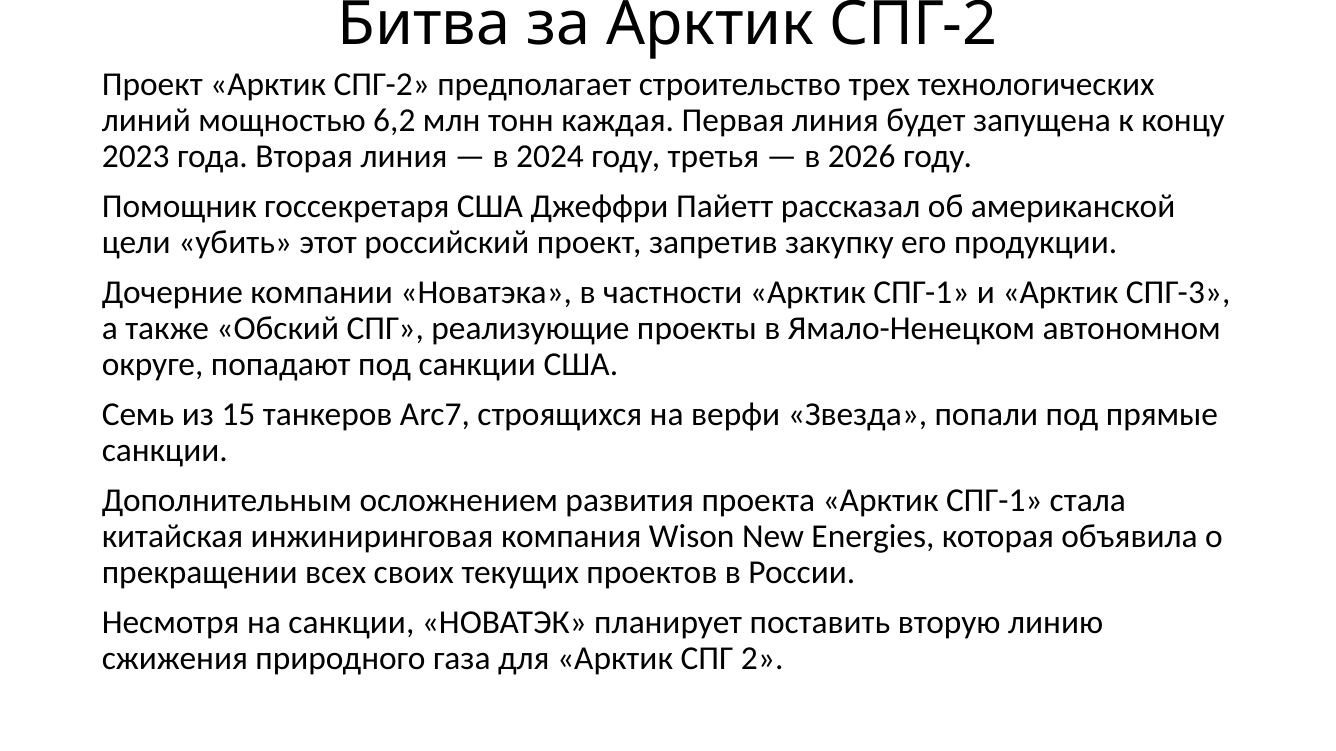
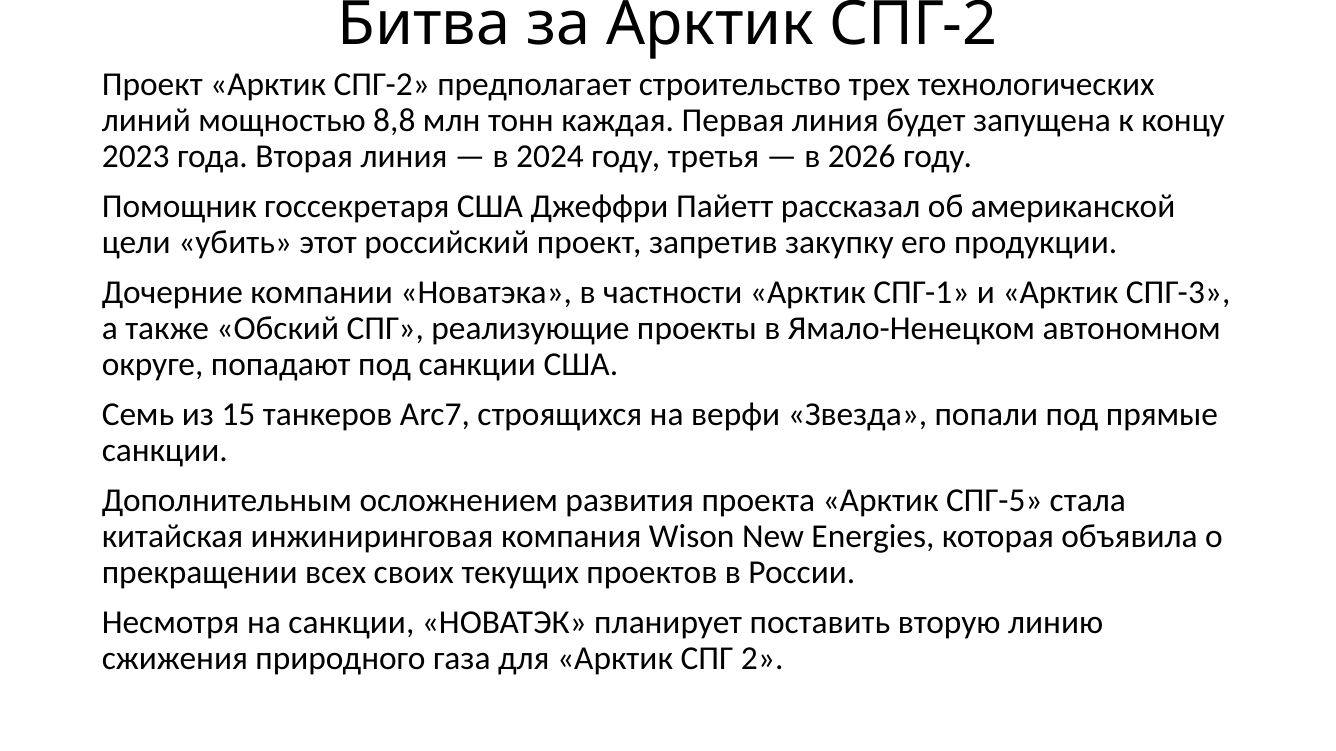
6,2: 6,2 -> 8,8 (394, 120)
проекта Арктик СПГ-1: СПГ-1 -> СПГ-5 (994, 500)
